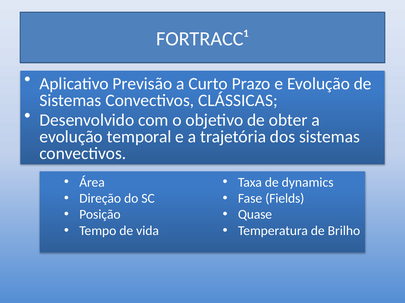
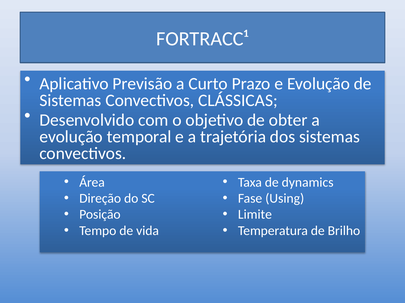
Fields: Fields -> Using (285, 199)
Quase: Quase -> Limite (255, 215)
